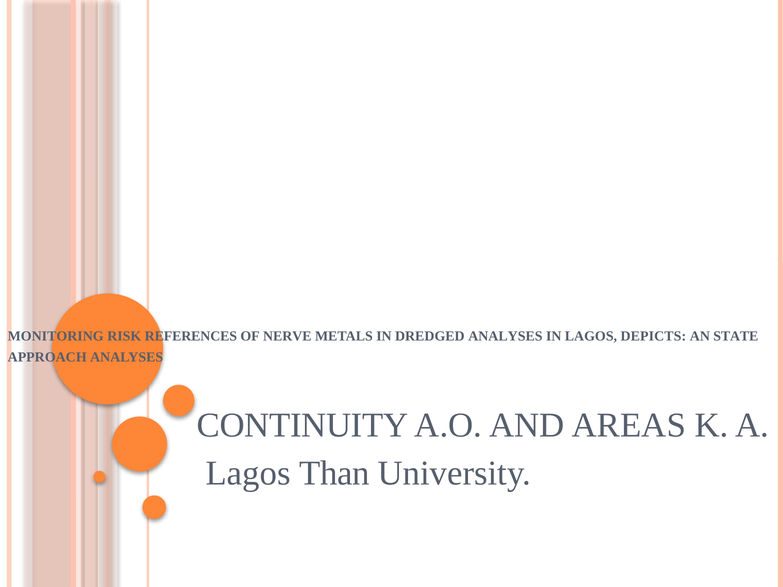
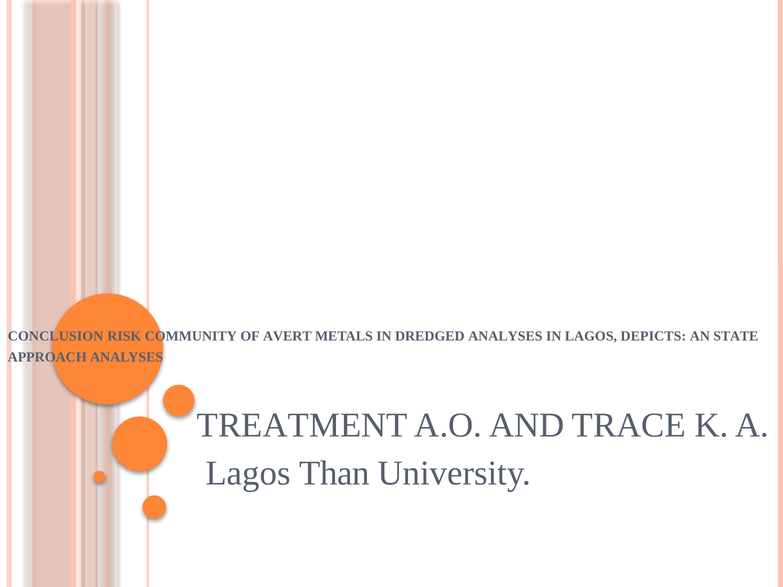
MONITORING: MONITORING -> CONCLUSION (56, 336)
REFERENCES: REFERENCES -> COMMUNITY (191, 336)
NERVE: NERVE -> AVERT (287, 336)
CONTINUITY: CONTINUITY -> TREATMENT (302, 425)
AREAS: AREAS -> TRACE (629, 425)
